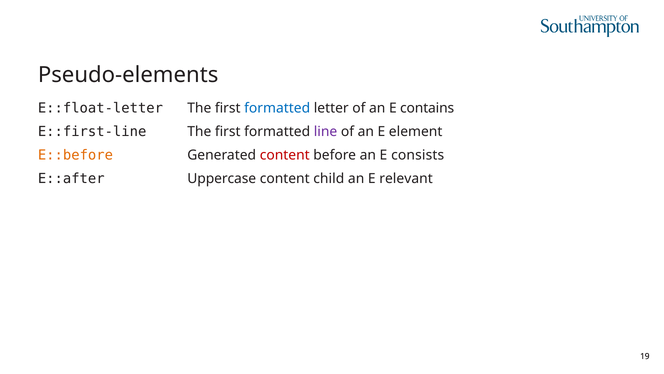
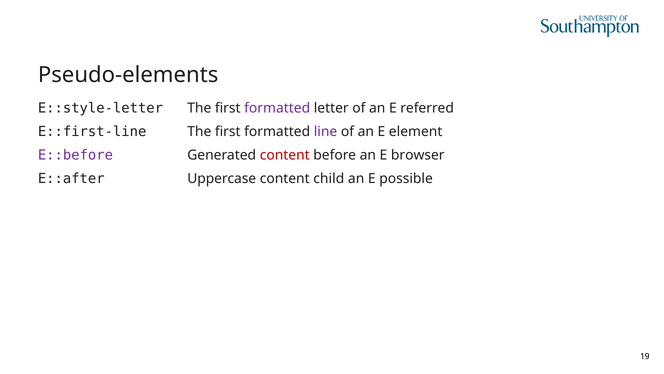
E::float-letter: E::float-letter -> E::style-letter (100, 108)
formatted colour: blue -> purple (277, 108)
contains: contains -> referred (427, 108)
E::before colour: orange -> purple (75, 155)
consists: consists -> browser (418, 155)
relevant: relevant -> possible (406, 178)
